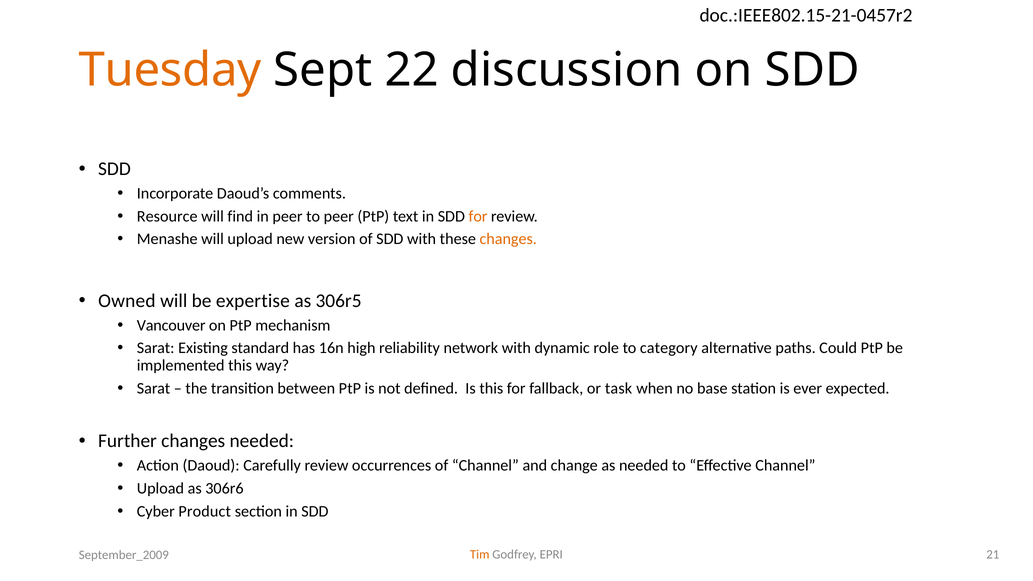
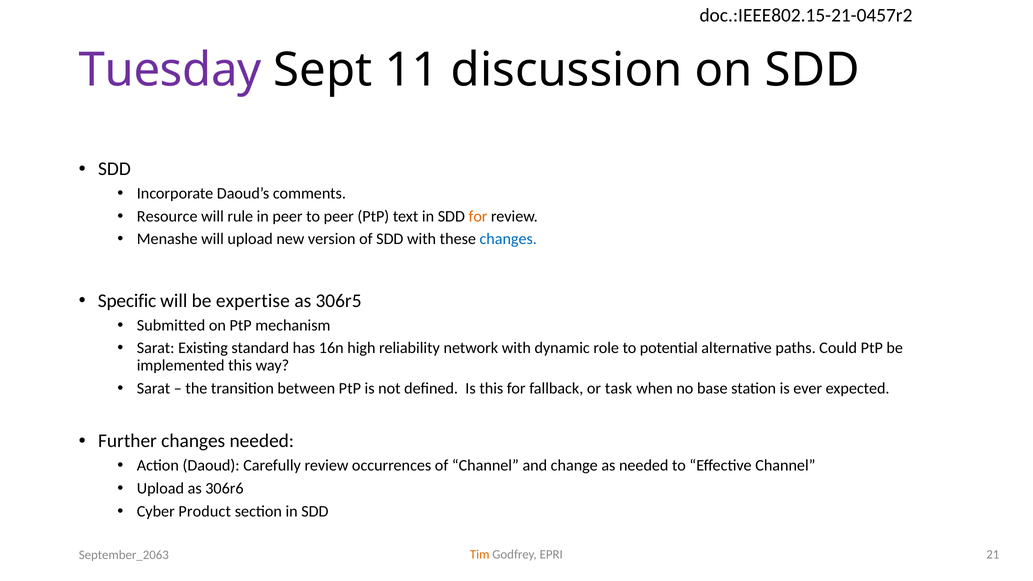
Tuesday colour: orange -> purple (170, 70)
22: 22 -> 11 (412, 70)
find: find -> rule (240, 216)
changes colour: orange -> blue (508, 239)
Owned: Owned -> Specific (127, 301)
Vancouver: Vancouver -> Submitted (171, 325)
category: category -> potential (669, 348)
September_2009: September_2009 -> September_2063 (124, 555)
